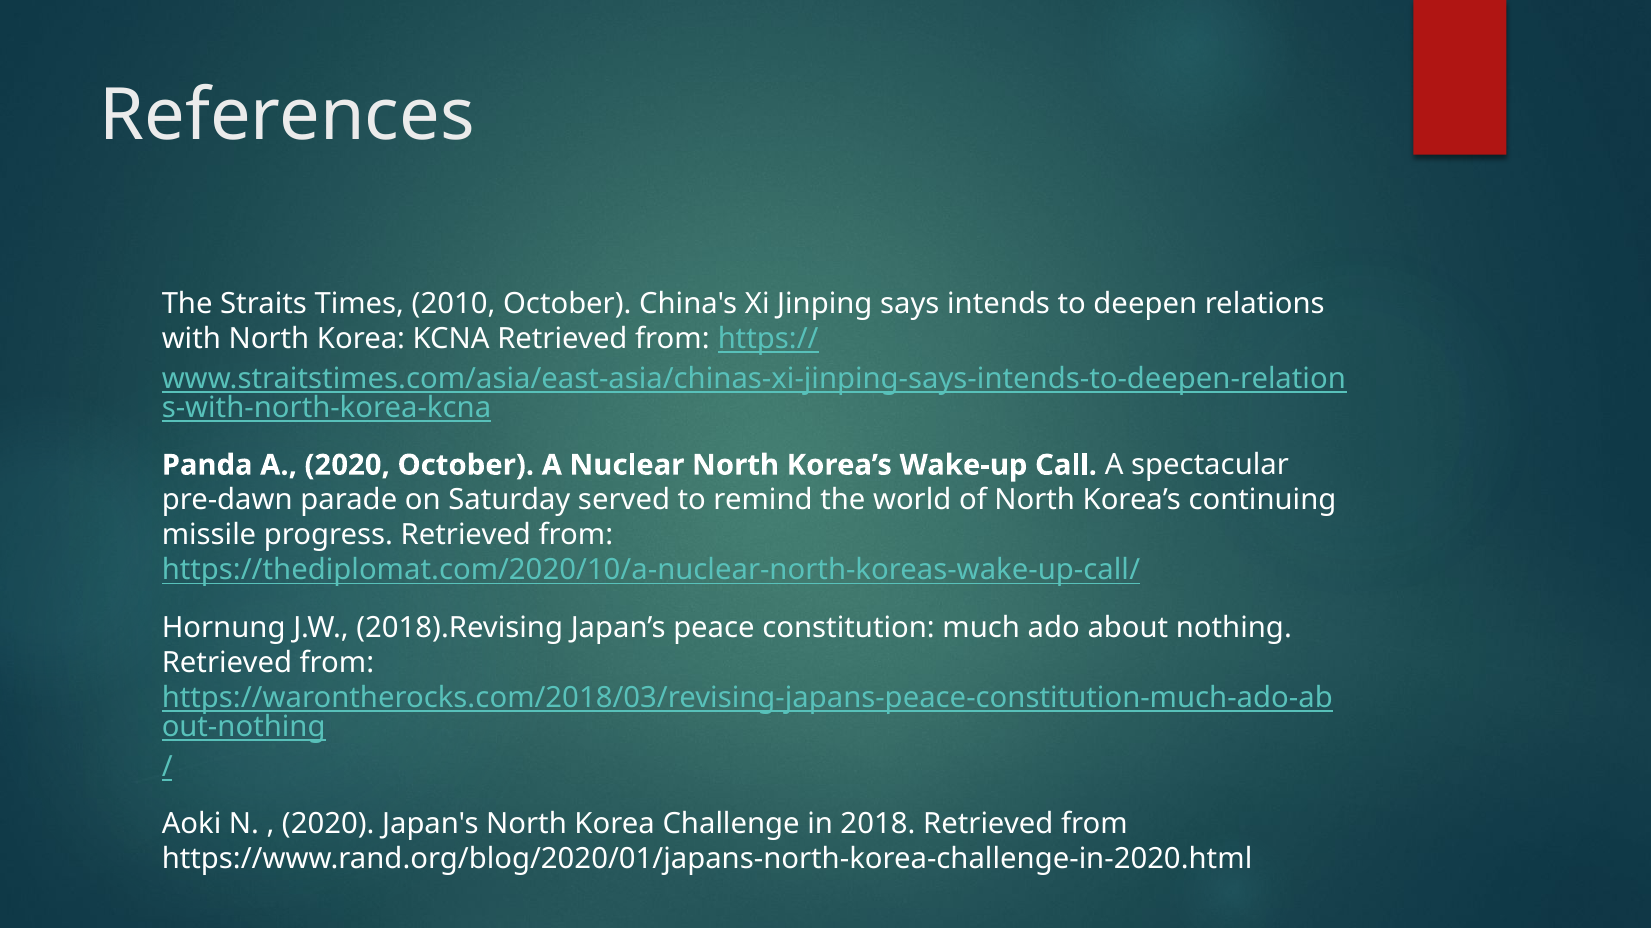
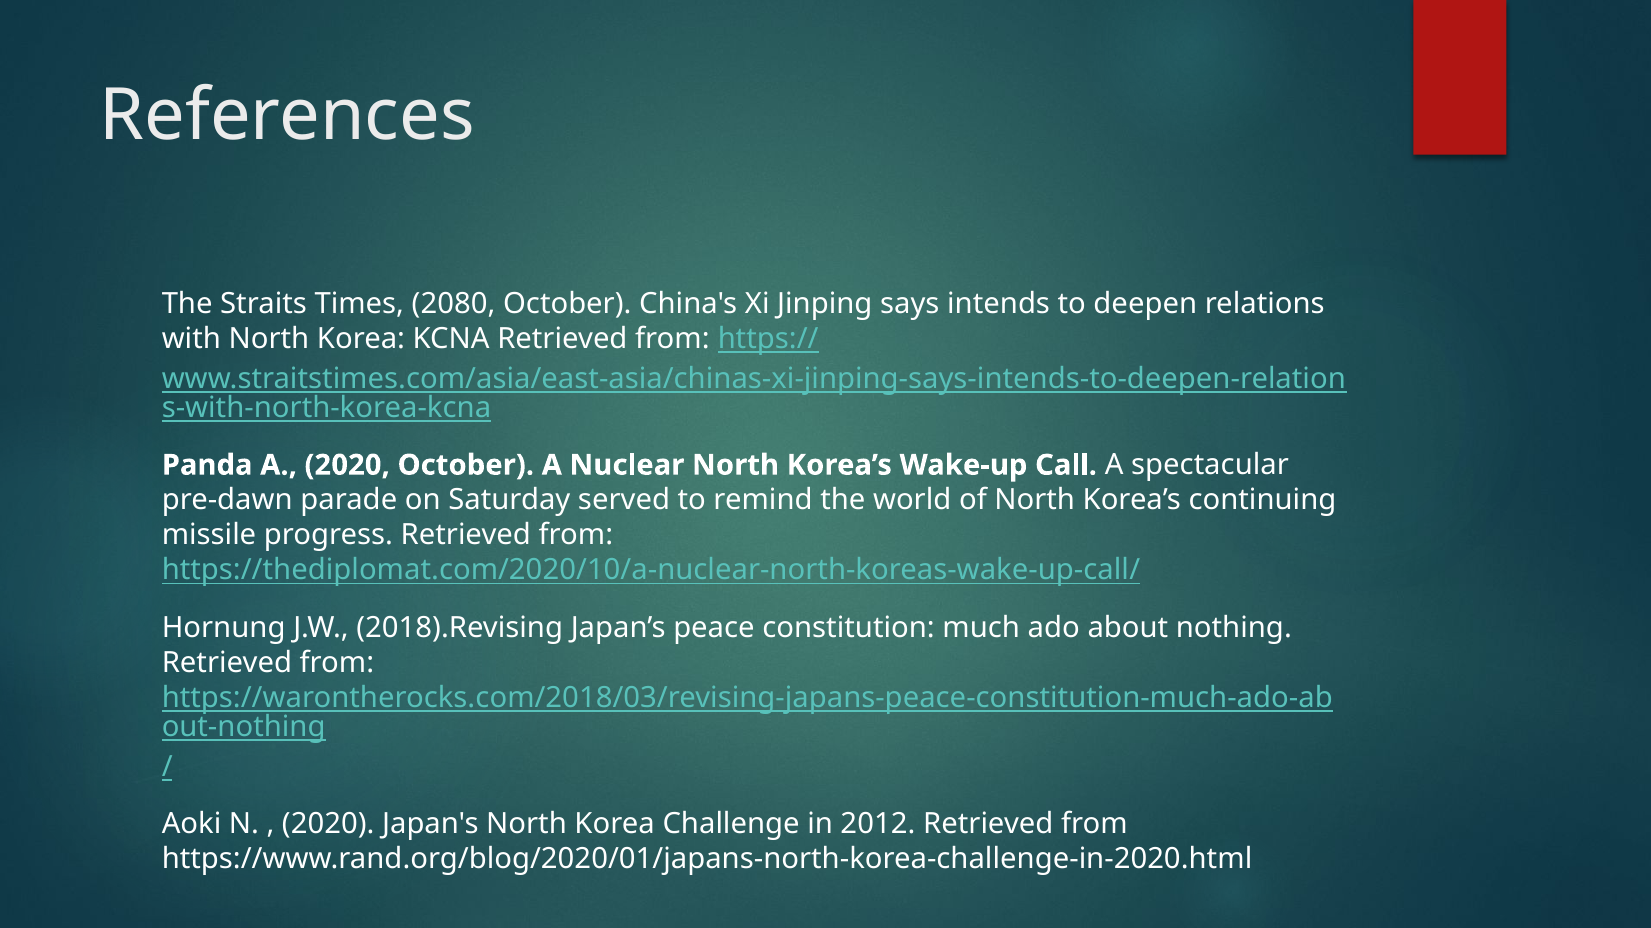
2010: 2010 -> 2080 (454, 304)
2018: 2018 -> 2012 (878, 825)
